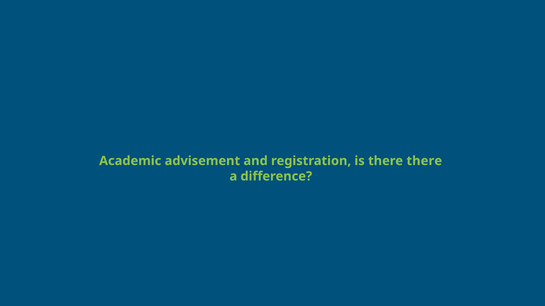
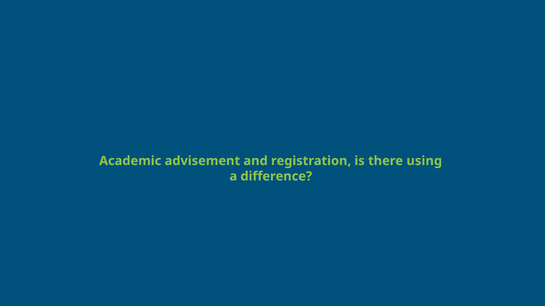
there there: there -> using (424, 161)
